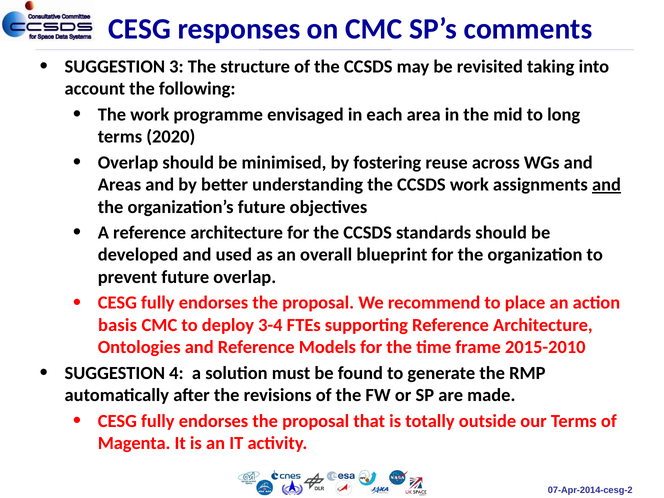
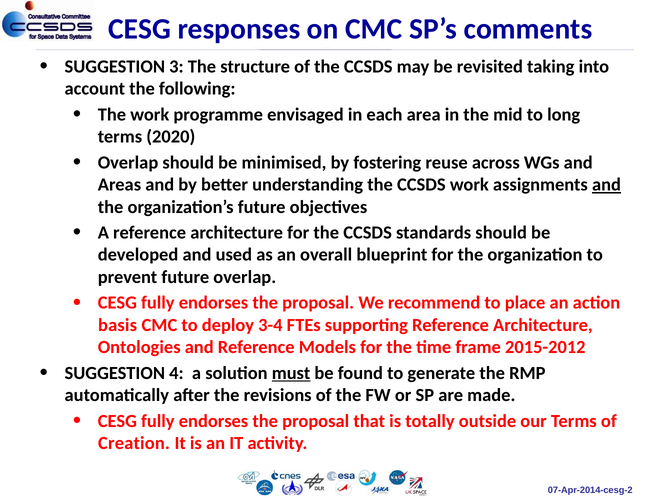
2015-2010: 2015-2010 -> 2015-2012 (545, 347)
must underline: none -> present (291, 373)
Magenta: Magenta -> Creation (134, 443)
